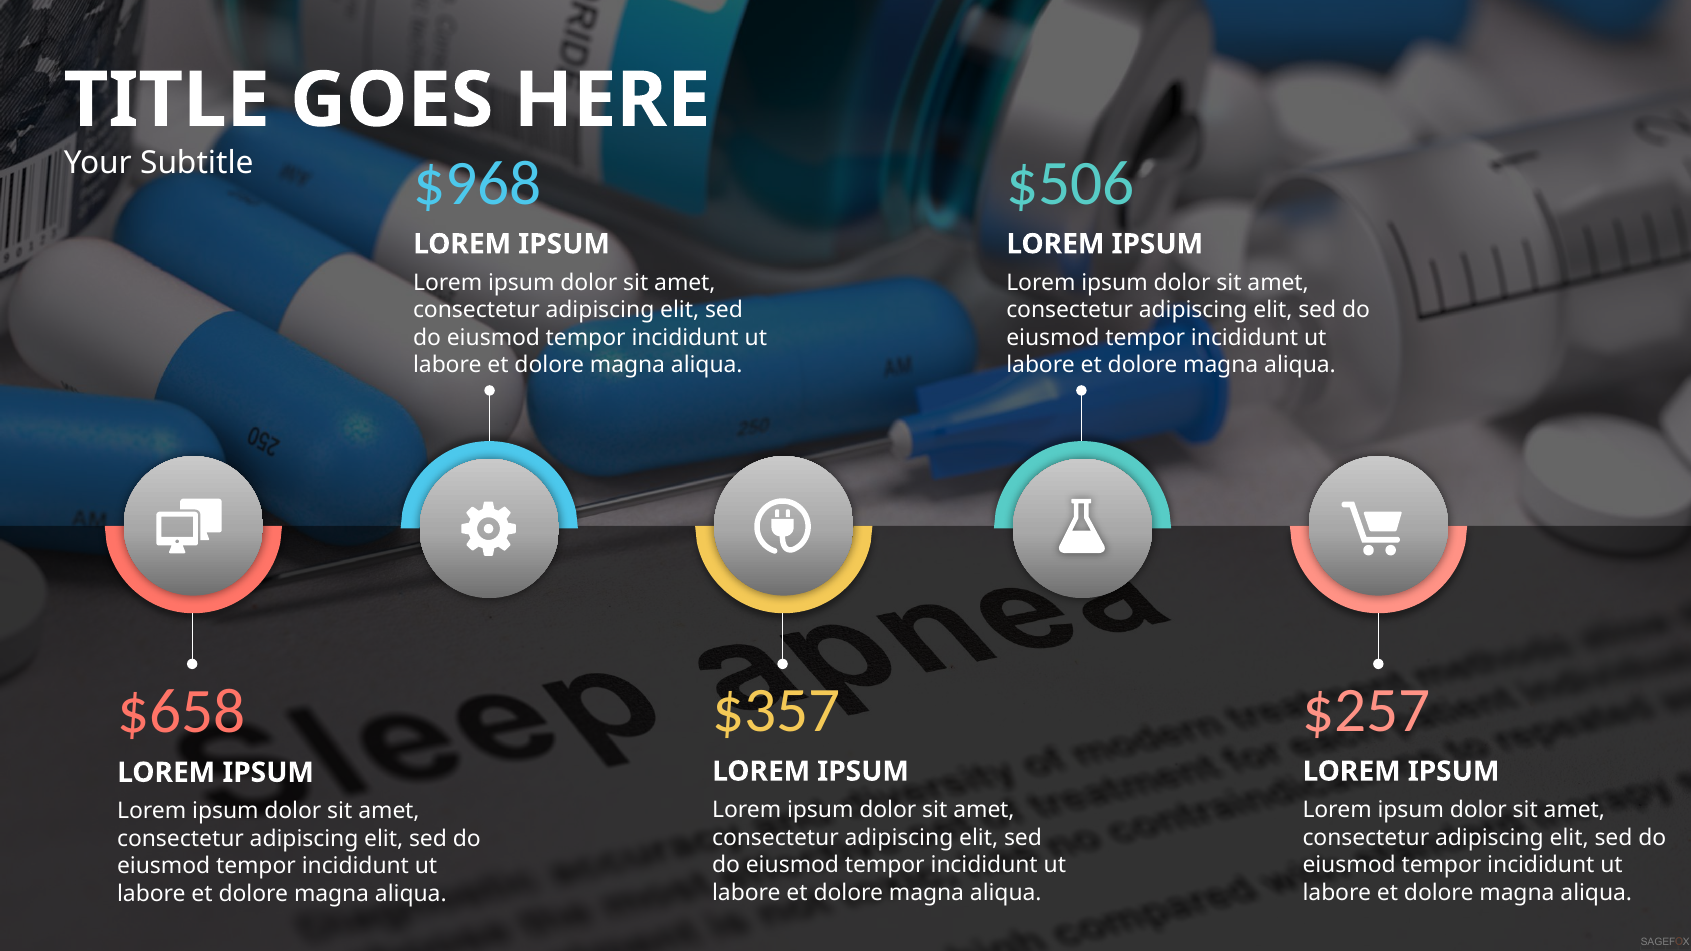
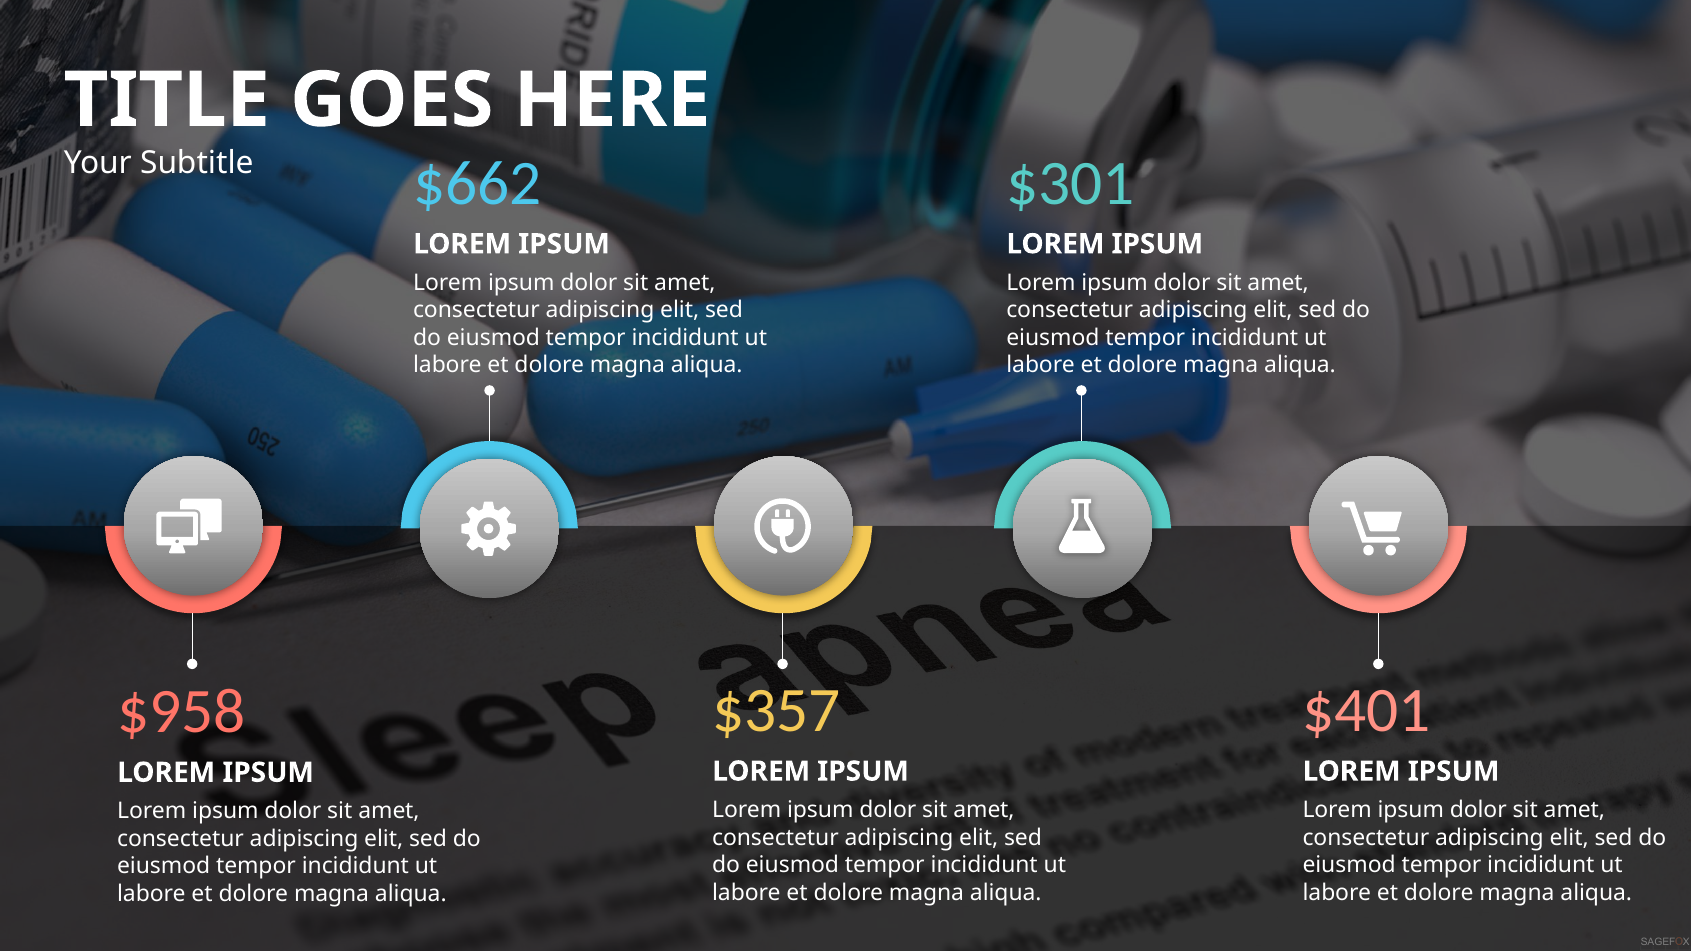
$968: $968 -> $662 (477, 183)
$506: $506 -> $301 (1071, 183)
$257: $257 -> $401 (1367, 711)
$658: $658 -> $958 (181, 712)
